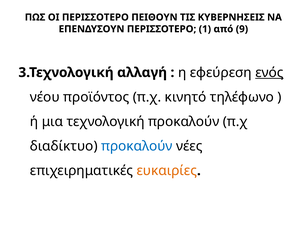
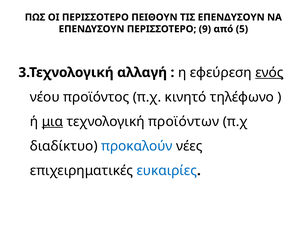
ΤΙΣ ΚΥΒΕΡΝΗΣΕΙΣ: ΚΥΒΕΡΝΗΣΕΙΣ -> ΕΠΕΝΔΥΣΟΥΝ (231, 17)
1: 1 -> 9 (205, 29)
9: 9 -> 5 (242, 29)
μια underline: none -> present (52, 122)
τεχνολογική προκαλούν: προκαλούν -> προϊόντων (184, 122)
ευκαιρίες colour: orange -> blue (167, 171)
